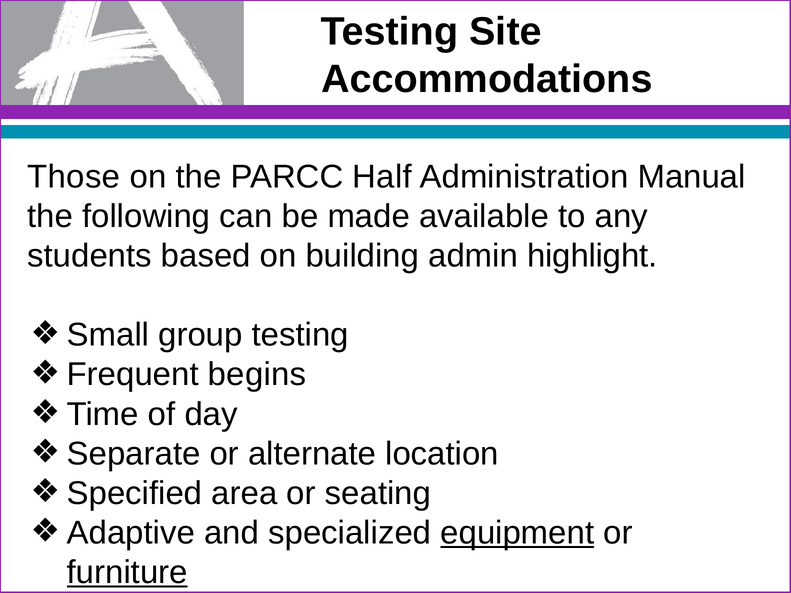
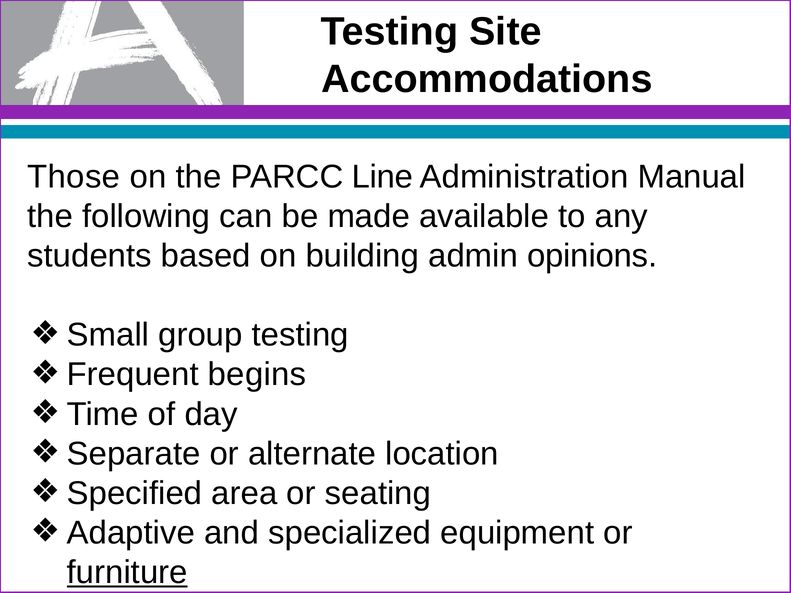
Half: Half -> Line (382, 177)
highlight: highlight -> opinions (592, 256)
equipment underline: present -> none (517, 533)
